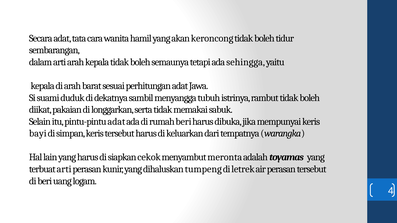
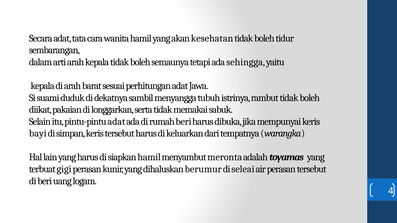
keroncong: keroncong -> kesehatan (212, 38)
siapkan cekok: cekok -> hamil (149, 157)
terbuat arti: arti -> gigi (64, 169)
tumpeng: tumpeng -> berumur (203, 169)
letrek: letrek -> seleai (243, 169)
